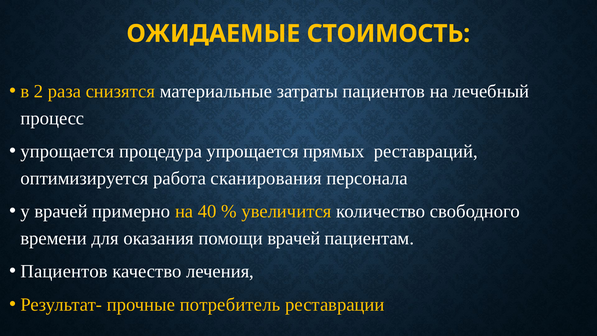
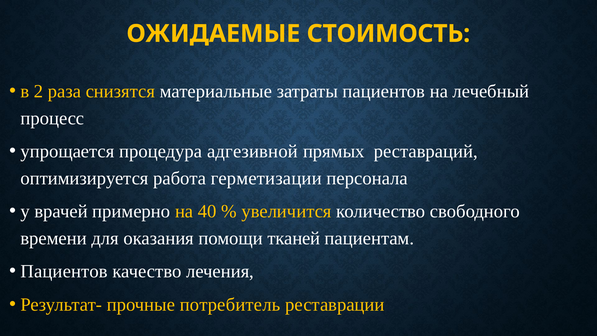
процедура упрощается: упрощается -> адгезивной (252, 151)
сканирования: сканирования -> герметизации (266, 178)
помощи врачей: врачей -> тканей (294, 238)
